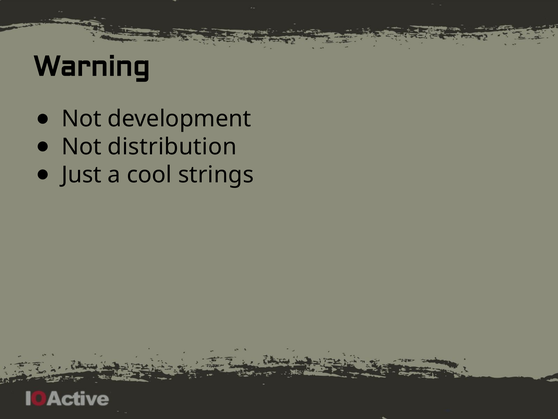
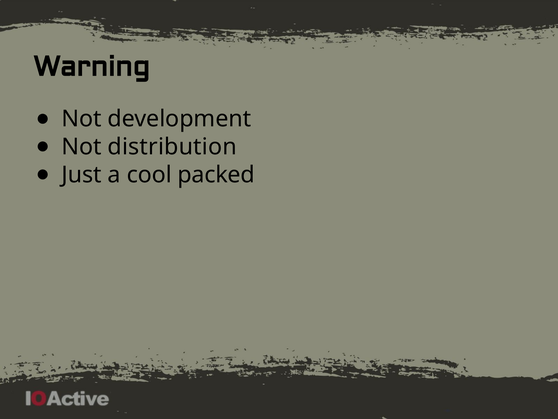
strings: strings -> packed (216, 175)
